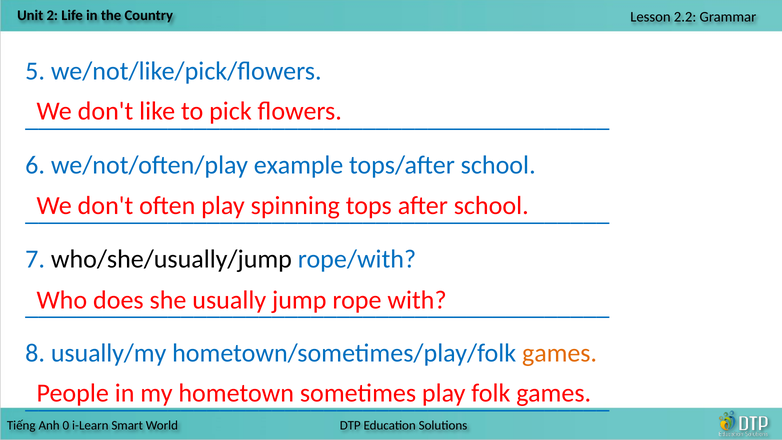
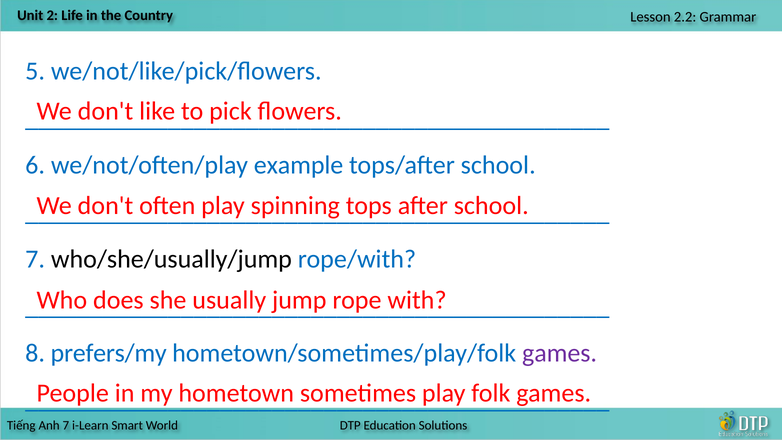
usually/my: usually/my -> prefers/my (109, 353)
games colour: orange -> purple (560, 353)
0: 0 -> 7 (66, 425)
